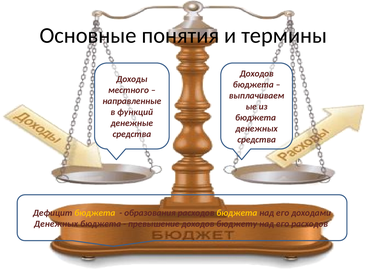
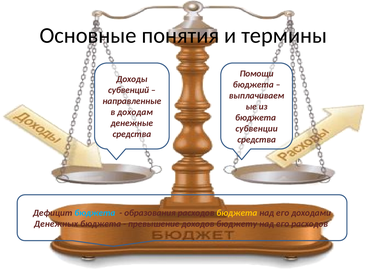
Доходов: Доходов -> Помощи (257, 74)
местного: местного -> субвенций (129, 90)
функций: функций -> доходам (135, 112)
денежных: денежных -> субвенции (257, 129)
бюджета colour: yellow -> light blue (95, 213)
